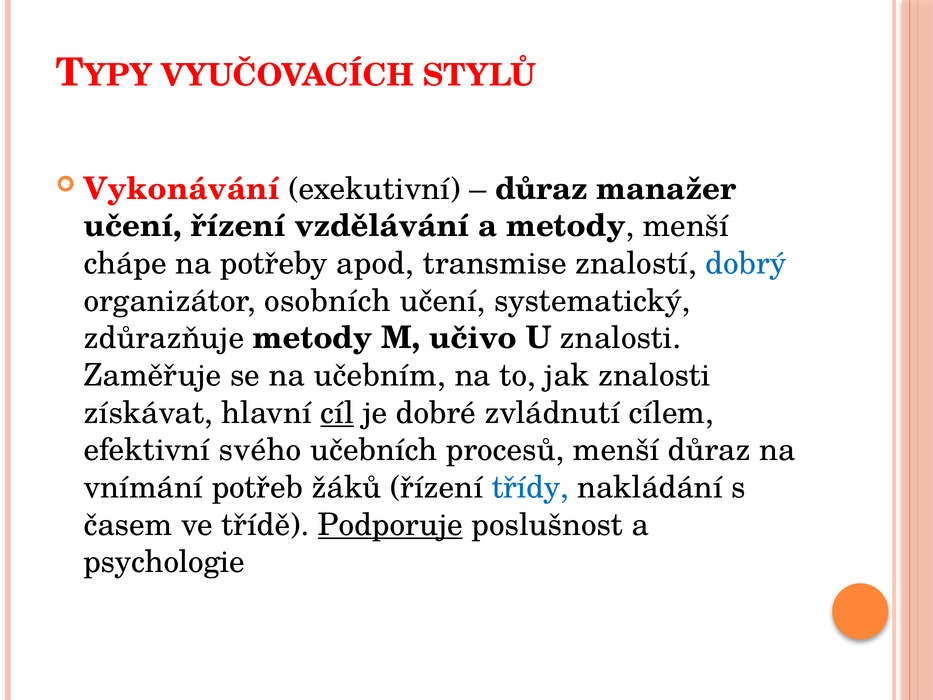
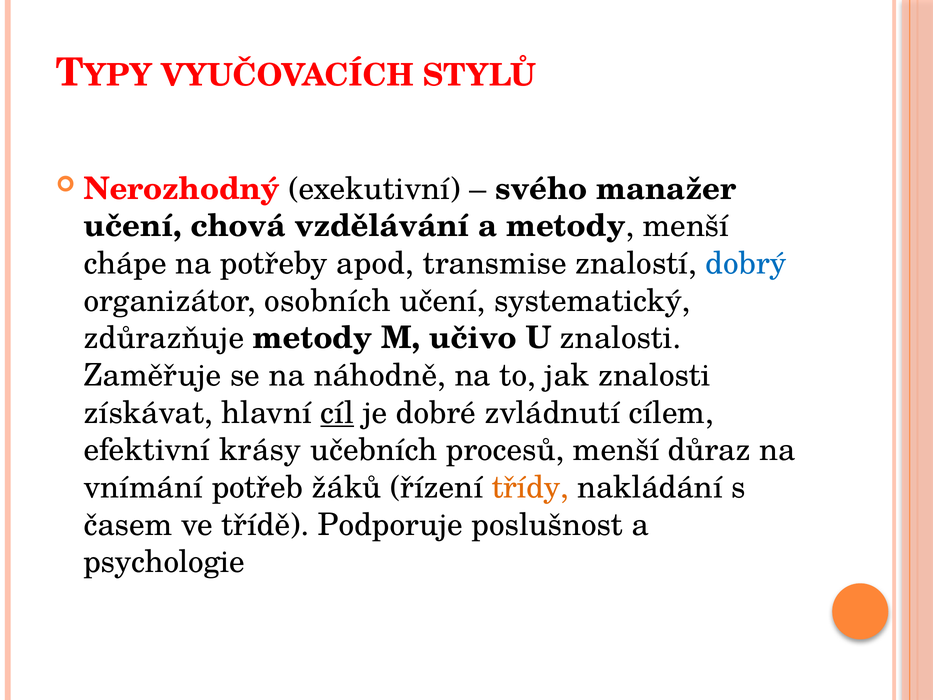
Vykonávání: Vykonávání -> Nerozhodný (182, 189)
důraz: důraz -> svého (541, 189)
učení řízení: řízení -> chová (238, 226)
učebním: učebním -> náhodně (380, 375)
svého: svého -> krásy (260, 450)
třídy colour: blue -> orange (530, 487)
Podporuje underline: present -> none (390, 525)
